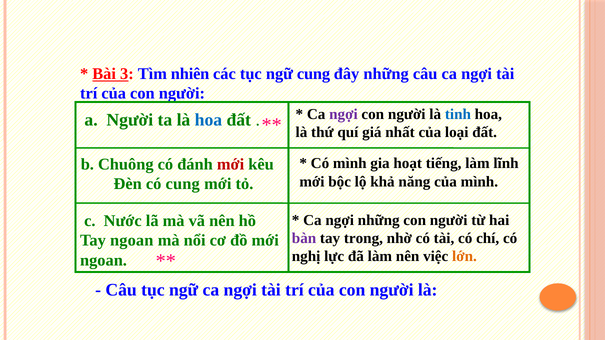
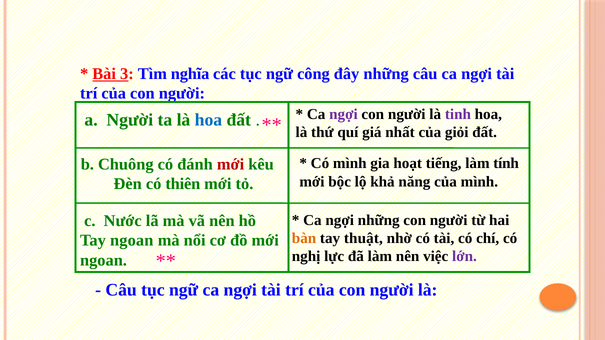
nhiên: nhiên -> nghĩa (190, 74)
ngữ cung: cung -> công (313, 74)
tinh colour: blue -> purple (458, 114)
loại: loại -> giỏi (457, 133)
lĩnh: lĩnh -> tính (506, 164)
có cung: cung -> thiên (183, 184)
bàn colour: purple -> orange (304, 238)
trong: trong -> thuật (363, 238)
lớn colour: orange -> purple (464, 257)
